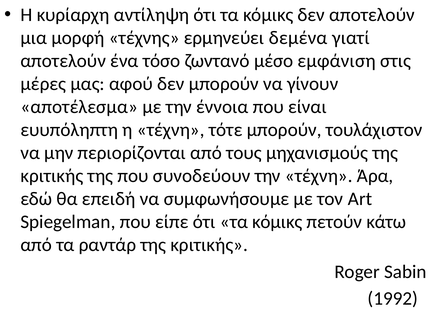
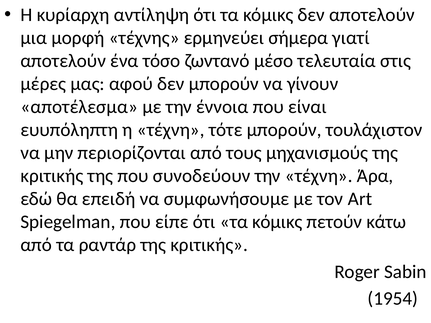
δεμένα: δεμένα -> σήμερα (298, 38)
εμφάνιση: εμφάνιση -> τελευταία (337, 61)
1992: 1992 -> 1954 (393, 299)
